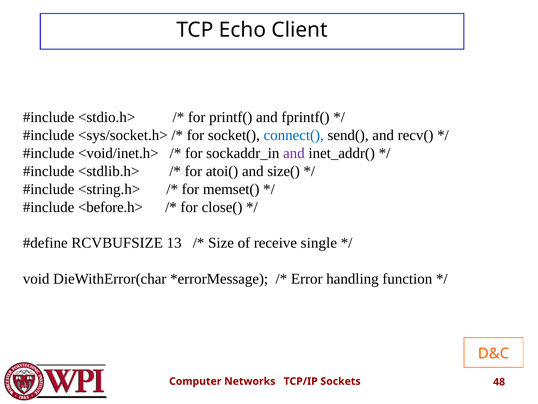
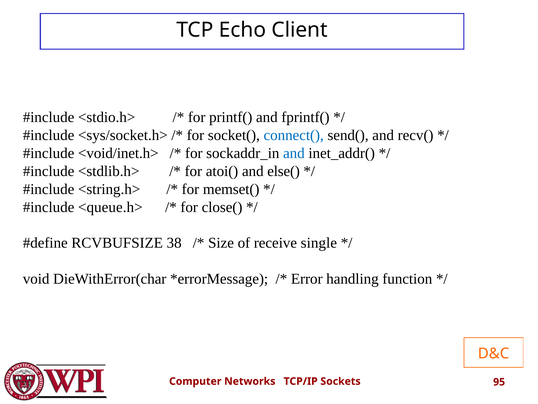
and colour: purple -> blue (294, 153)
size(: size( -> else( (284, 171)
<before.h>: <before.h> -> <queue.h> (110, 207)
13: 13 -> 38 (174, 243)
48: 48 -> 95 (499, 382)
